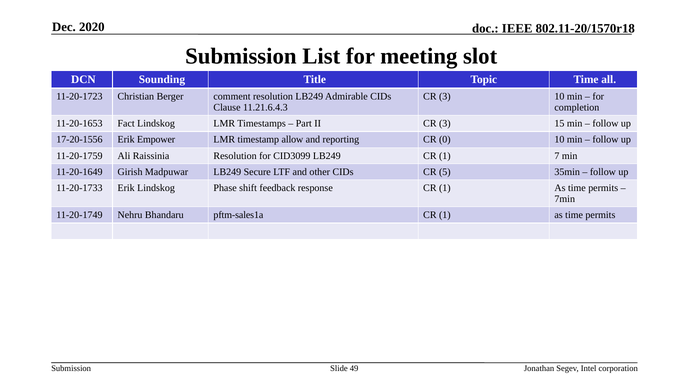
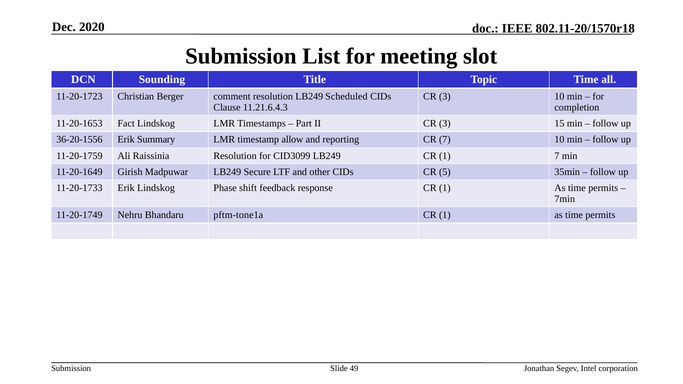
Admirable: Admirable -> Scheduled (346, 96)
17-20-1556: 17-20-1556 -> 36-20-1556 (79, 140)
Empower: Empower -> Summary (156, 140)
CR 0: 0 -> 7 (445, 140)
pftm-sales1a: pftm-sales1a -> pftm-tone1a (238, 215)
